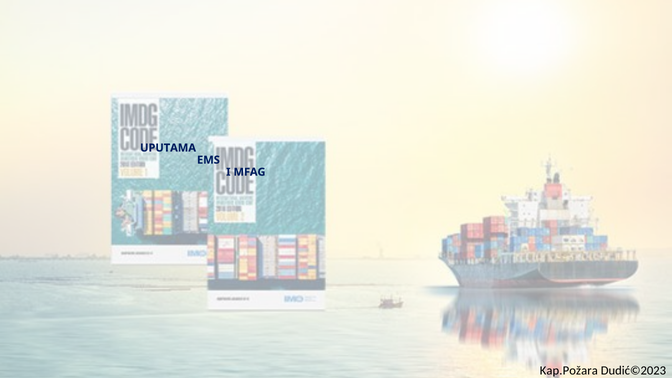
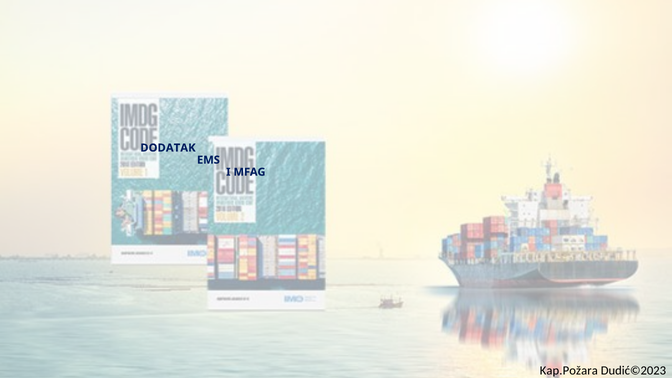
UPUTAMA: UPUTAMA -> DODATAK (168, 148)
